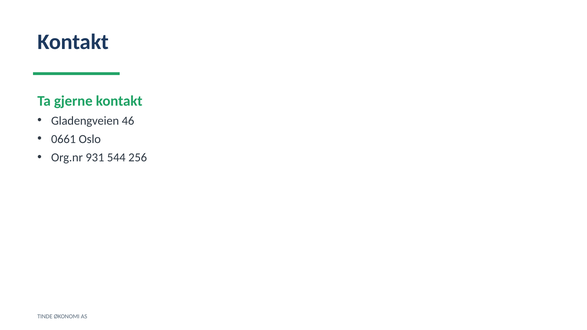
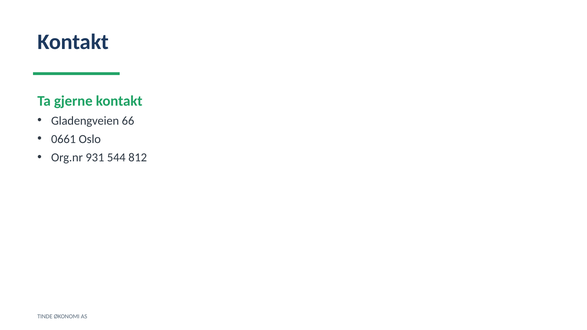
46: 46 -> 66 (128, 121)
256: 256 -> 812 (138, 157)
